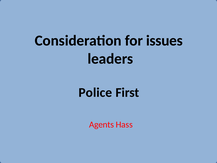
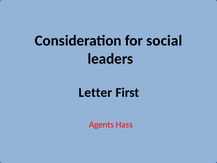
issues: issues -> social (164, 41)
Police: Police -> Letter (95, 92)
